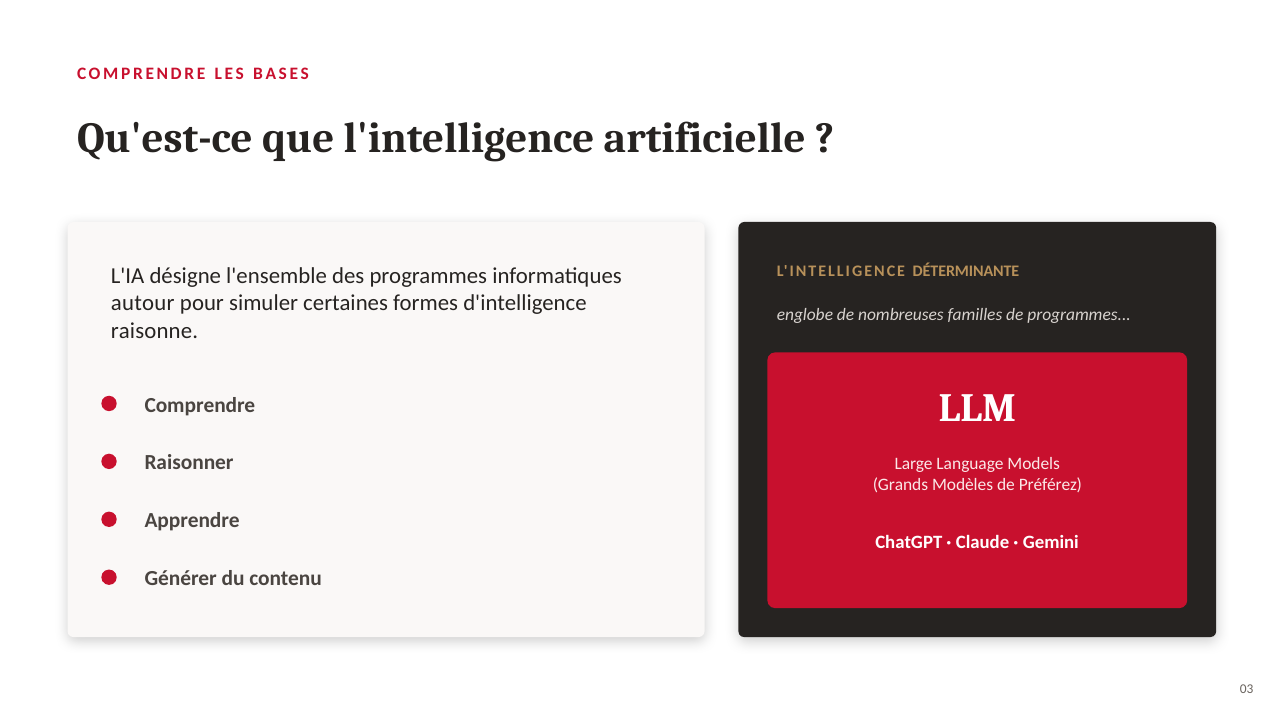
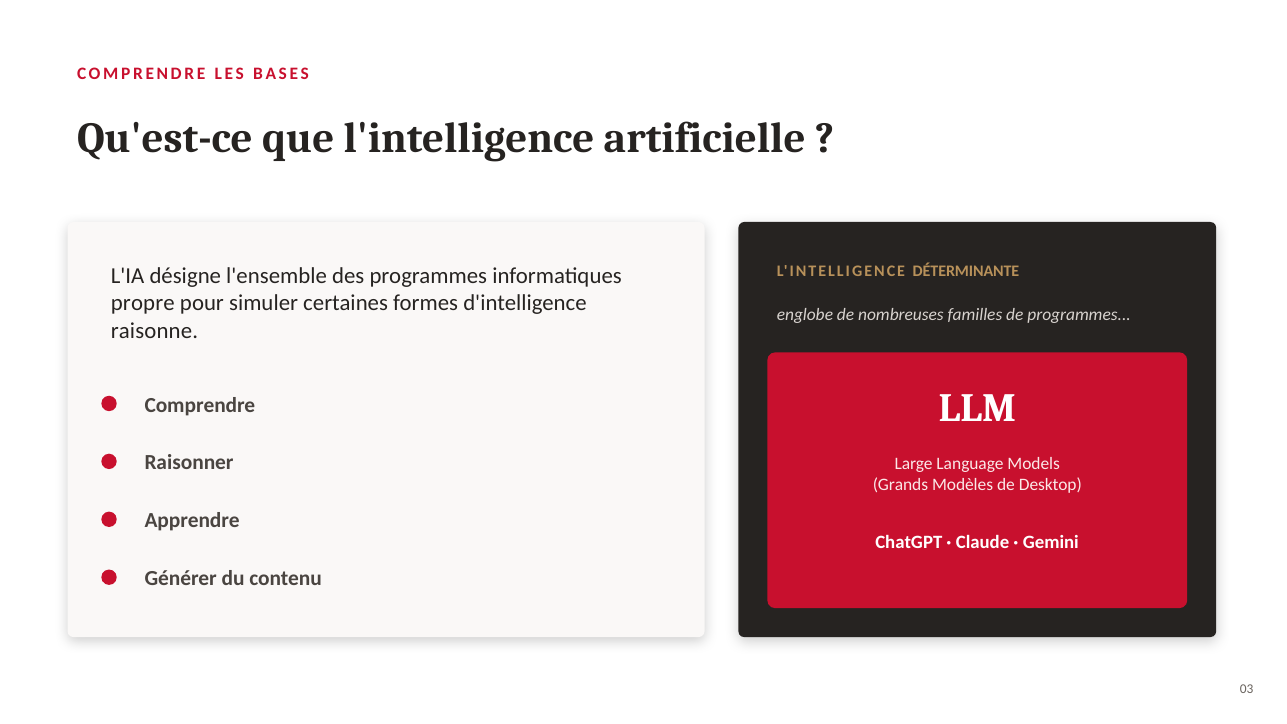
autour: autour -> propre (143, 303)
Préférez: Préférez -> Desktop (1050, 485)
